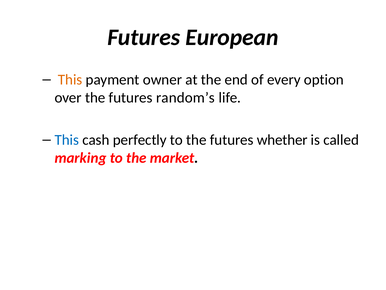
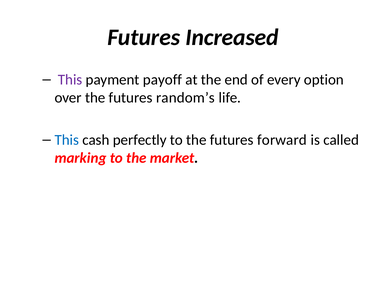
European: European -> Increased (232, 37)
This colour: orange -> purple (70, 80)
owner: owner -> payoff (162, 80)
whether: whether -> forward (282, 140)
